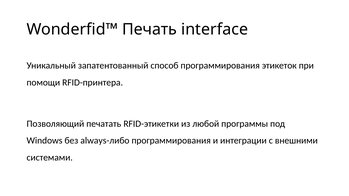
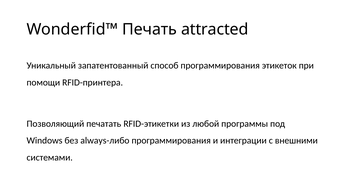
interface: interface -> attracted (215, 29)
